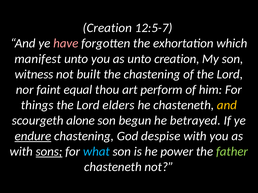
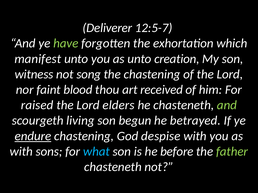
Creation: Creation -> Deliverer (107, 28)
have colour: pink -> light green (66, 43)
built: built -> song (89, 74)
equal: equal -> blood (78, 90)
perform: perform -> received (162, 90)
things: things -> raised (37, 105)
and colour: yellow -> light green (227, 105)
alone: alone -> living (80, 121)
sons underline: present -> none (49, 152)
power: power -> before (177, 152)
